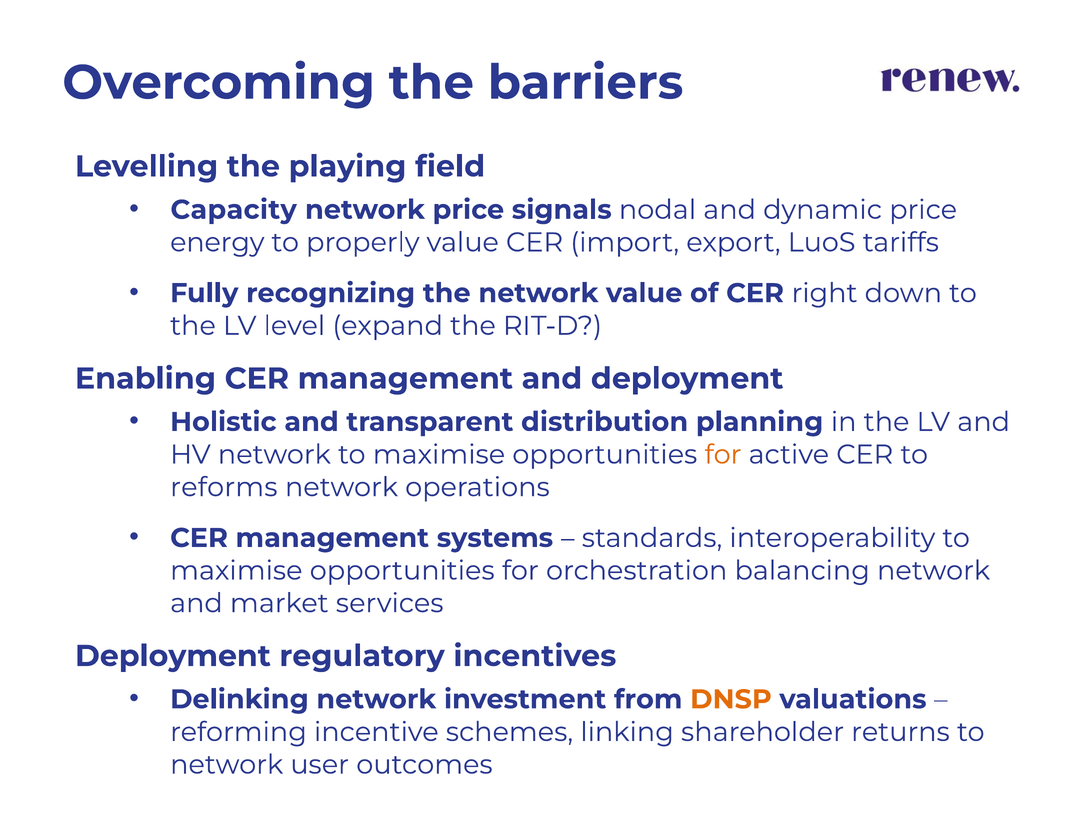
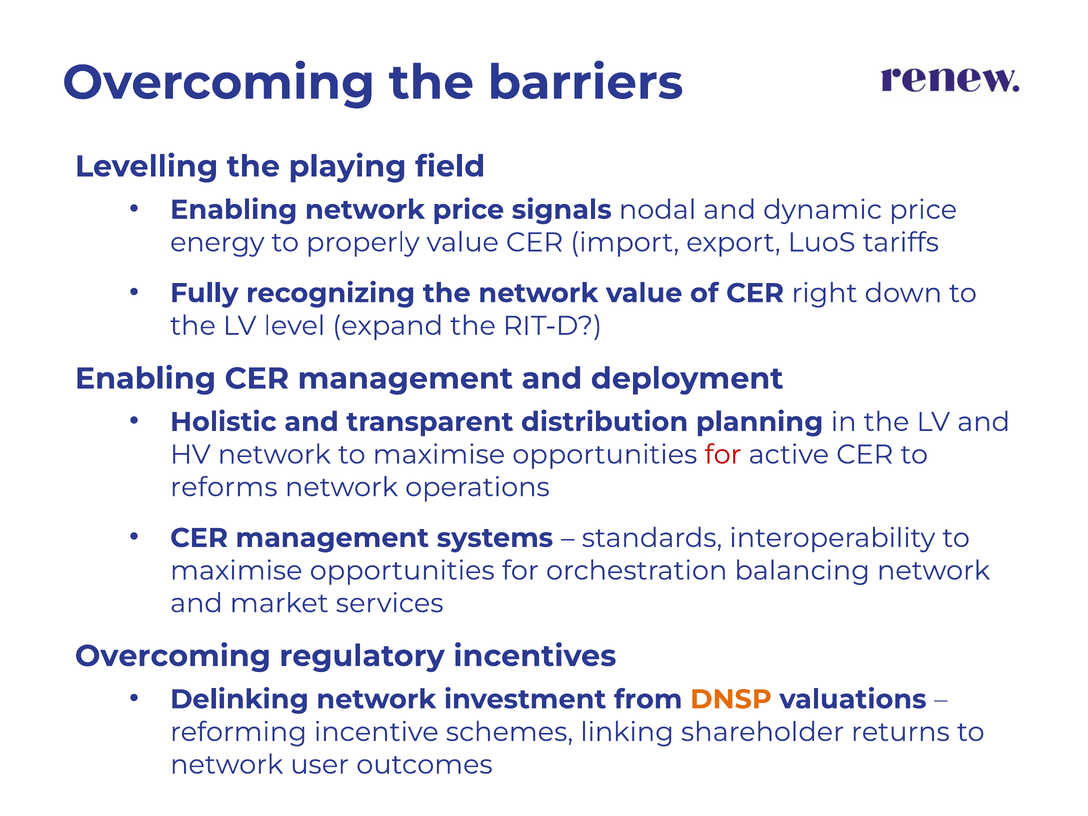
Capacity: Capacity -> Enabling (234, 210)
for colour: orange -> red (723, 455)
Deployment: Deployment -> Overcoming (173, 656)
